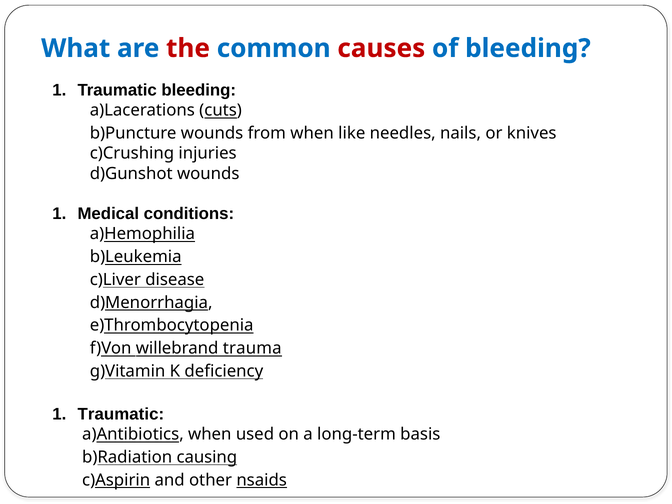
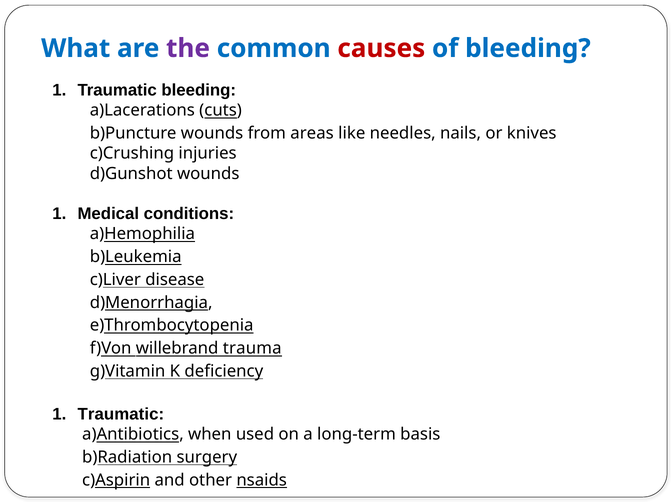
the colour: red -> purple (188, 48)
from when: when -> areas (312, 133)
causing: causing -> surgery (207, 457)
